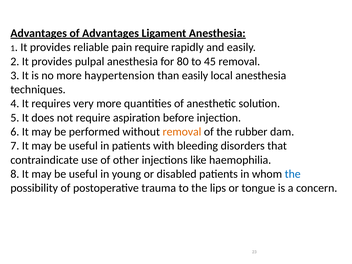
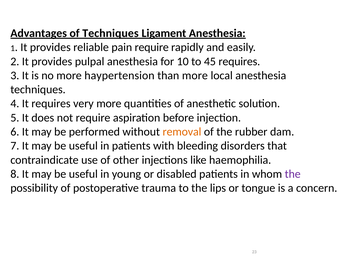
of Advantages: Advantages -> Techniques (110, 33)
80: 80 -> 10 (183, 61)
45 removal: removal -> requires (239, 61)
than easily: easily -> more (195, 75)
the colour: blue -> purple (293, 174)
